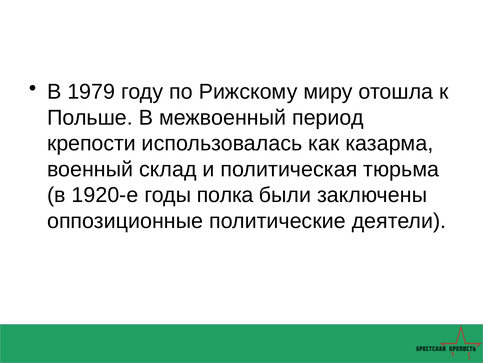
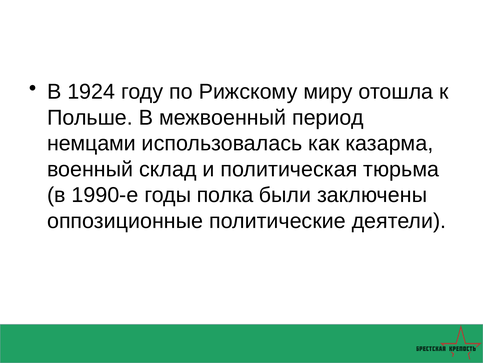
1979: 1979 -> 1924 (91, 92)
крепости: крепости -> немцами (91, 143)
1920-е: 1920-е -> 1990-е (105, 195)
